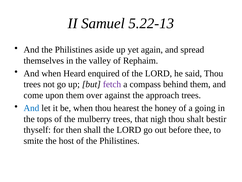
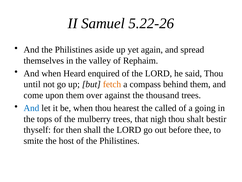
5.22-13: 5.22-13 -> 5.22-26 (151, 23)
trees: trees -> until (32, 84)
fetch colour: purple -> orange (112, 84)
approach: approach -> thousand (163, 95)
honey: honey -> called (166, 108)
